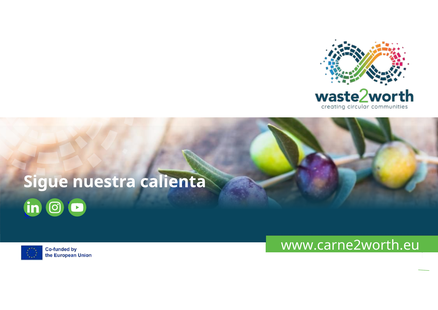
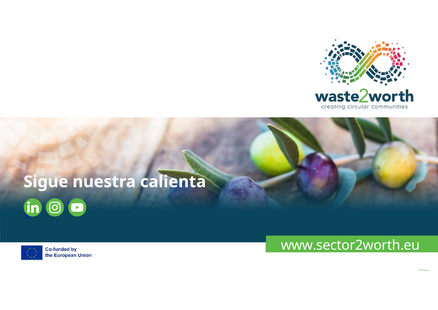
www.carne2worth.eu: www.carne2worth.eu -> www.sector2worth.eu (350, 245)
